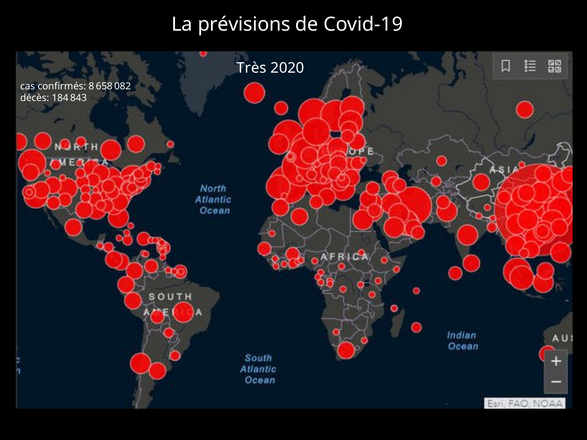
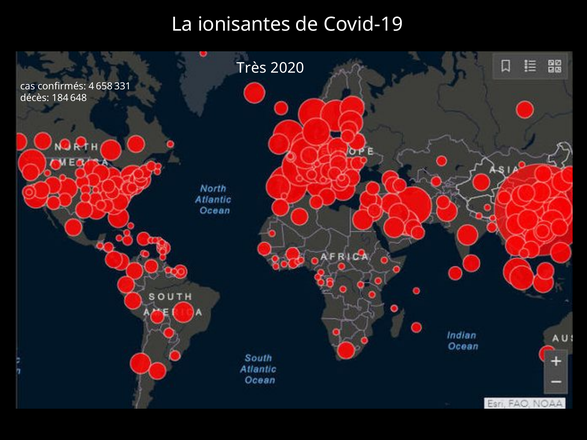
prévisions: prévisions -> ionisantes (244, 24)
8: 8 -> 4 (91, 86)
082: 082 -> 331 (123, 86)
843: 843 -> 648 (78, 98)
